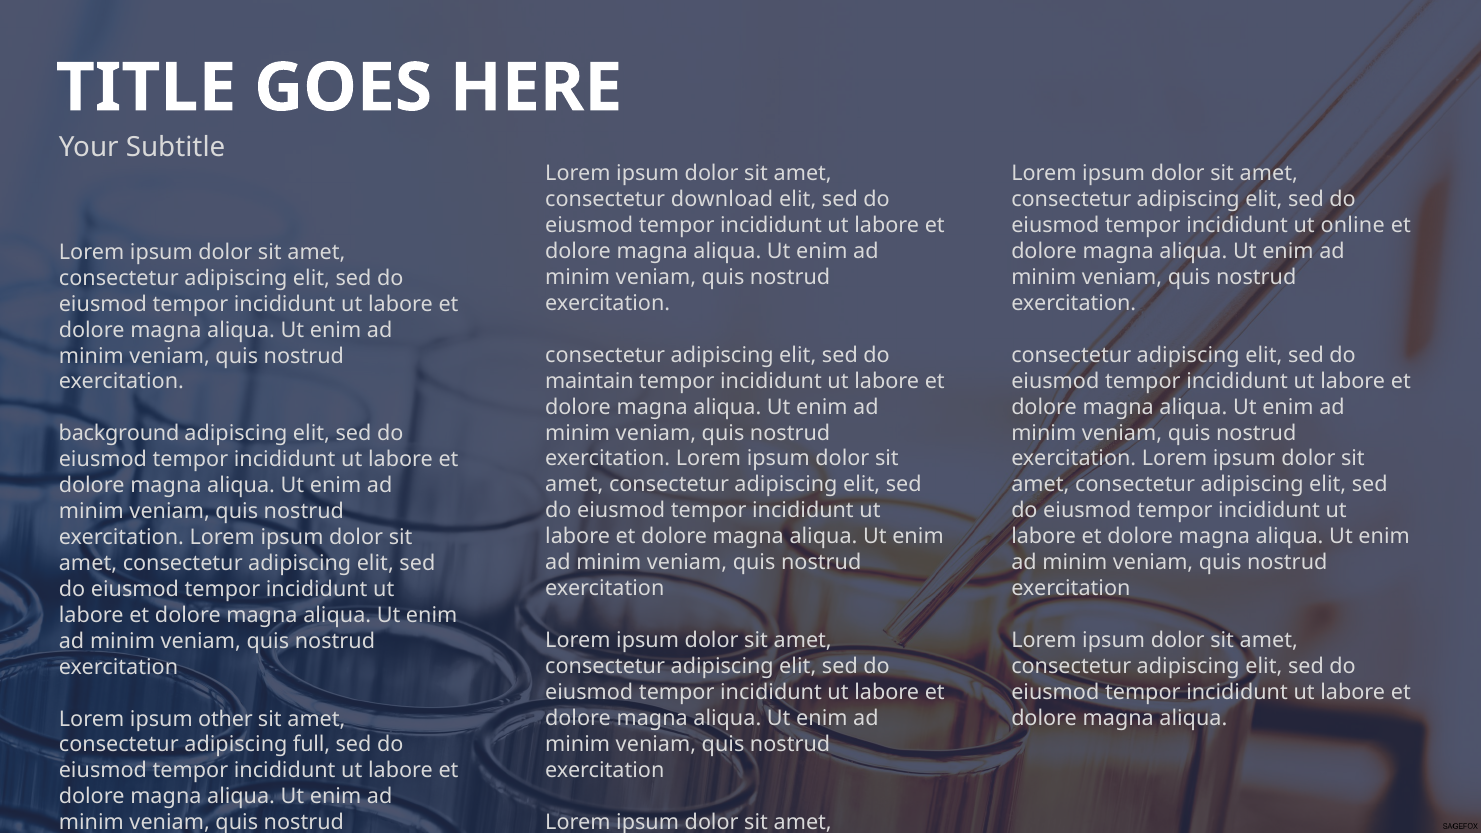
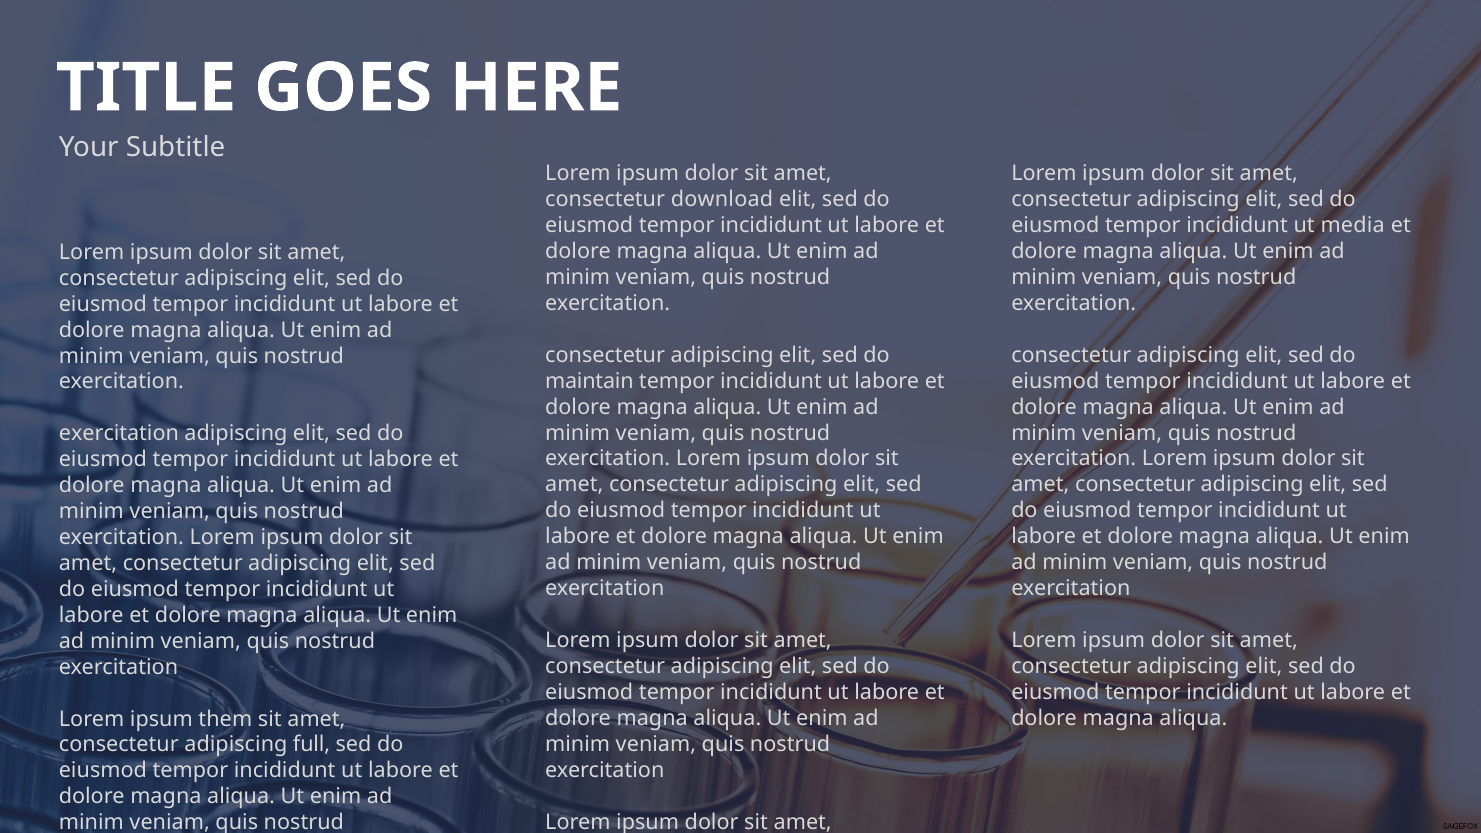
online: online -> media (1353, 226)
background: background -> exercitation (119, 434)
other: other -> them (225, 719)
